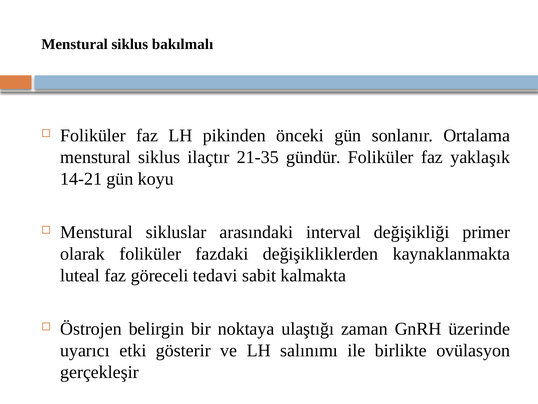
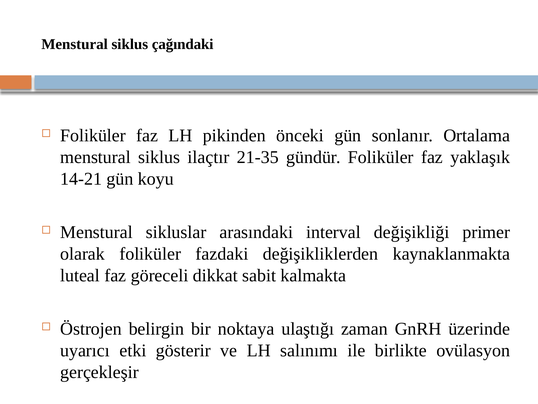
bakılmalı: bakılmalı -> çağındaki (183, 44)
tedavi: tedavi -> dikkat (215, 275)
